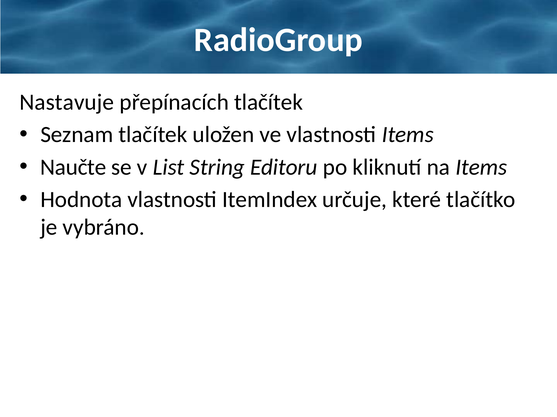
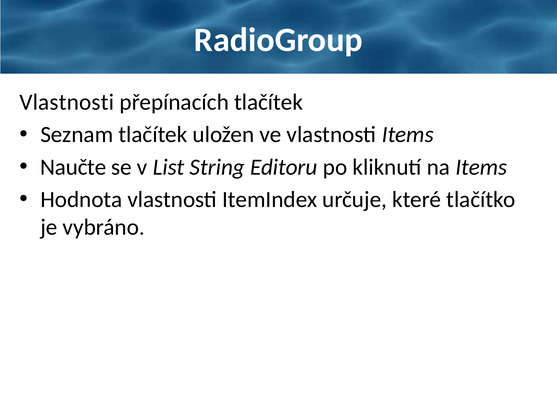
Nastavuje: Nastavuje -> Vlastnosti (67, 102)
